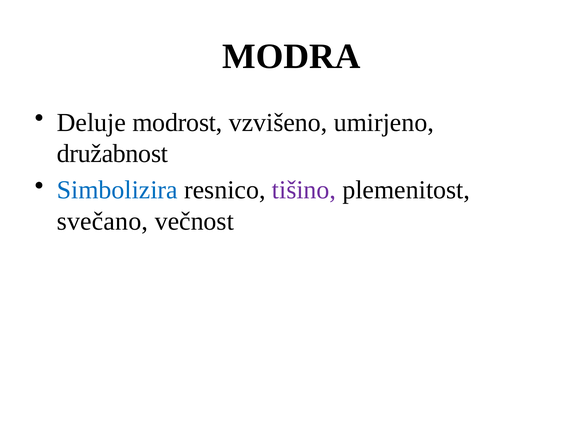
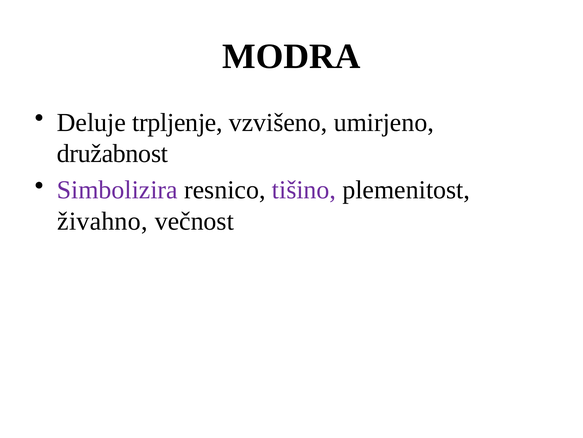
modrost: modrost -> trpljenje (177, 122)
Simbolizira colour: blue -> purple (117, 190)
svečano: svečano -> živahno (102, 221)
